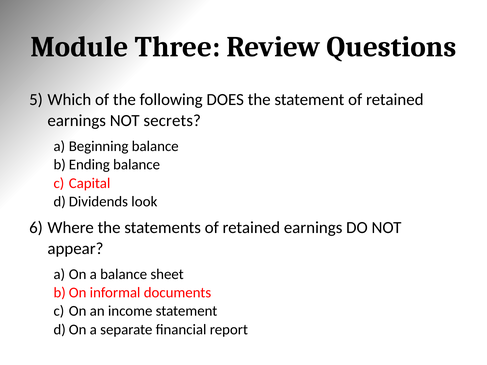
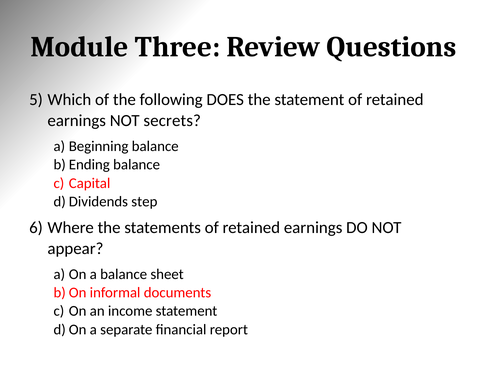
look: look -> step (144, 202)
